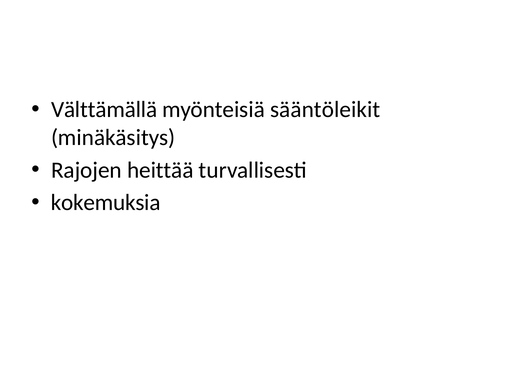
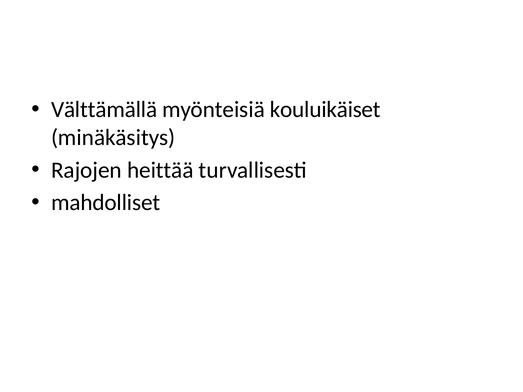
sääntöleikit: sääntöleikit -> kouluikäiset (325, 110)
kokemuksia: kokemuksia -> mahdolliset (106, 203)
